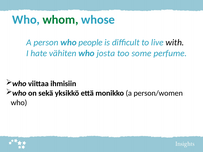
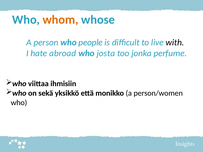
whom colour: green -> orange (60, 20)
vähiten: vähiten -> abroad (63, 53)
some: some -> jonka (141, 53)
